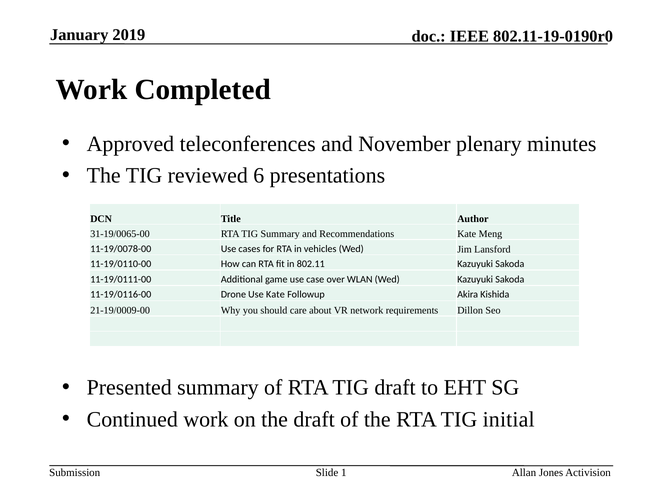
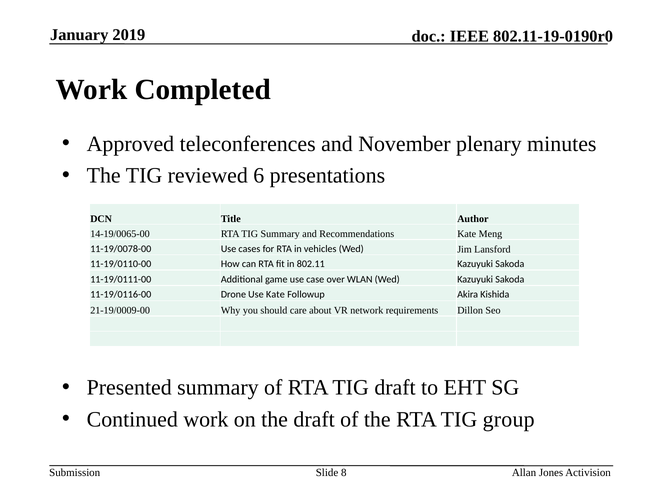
31-19/0065-00: 31-19/0065-00 -> 14-19/0065-00 (120, 234)
initial: initial -> group (509, 419)
1: 1 -> 8 (344, 473)
